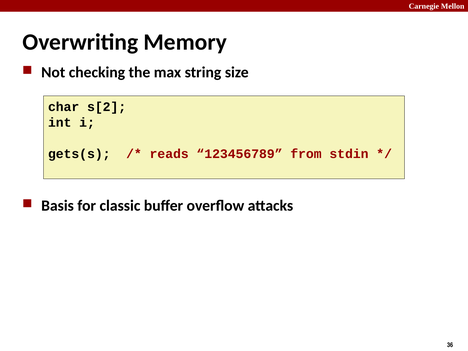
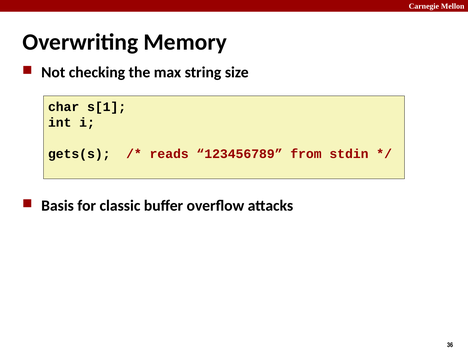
s[2: s[2 -> s[1 (107, 107)
